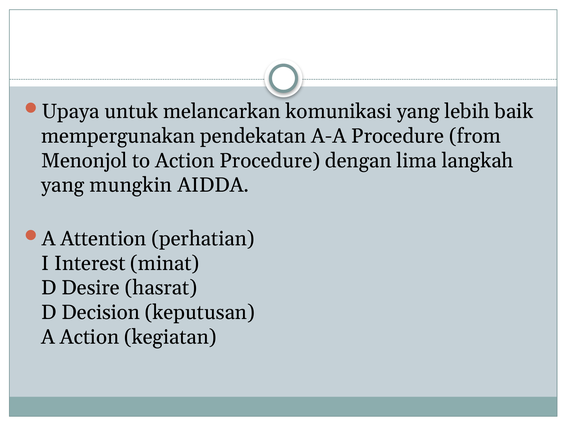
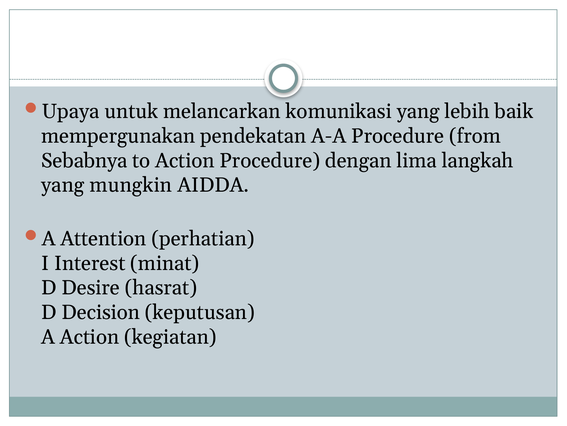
Menonjol: Menonjol -> Sebabnya (84, 160)
